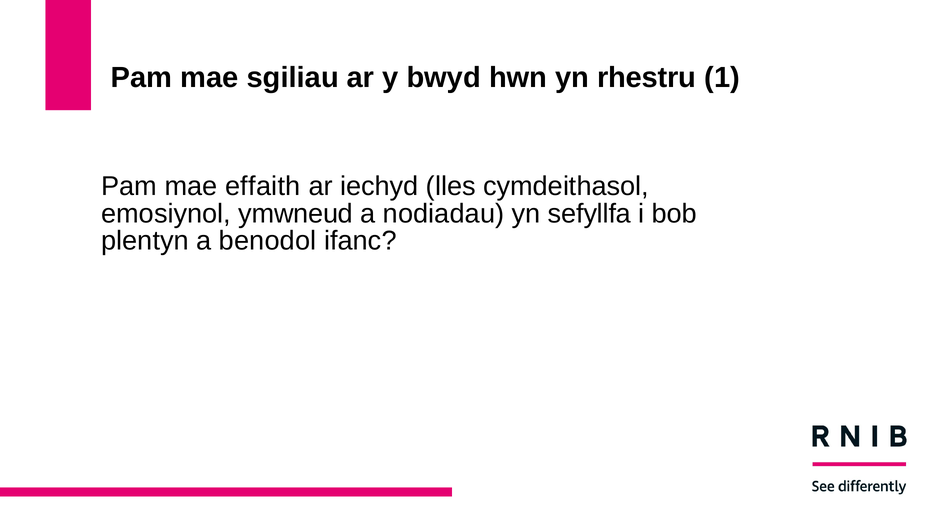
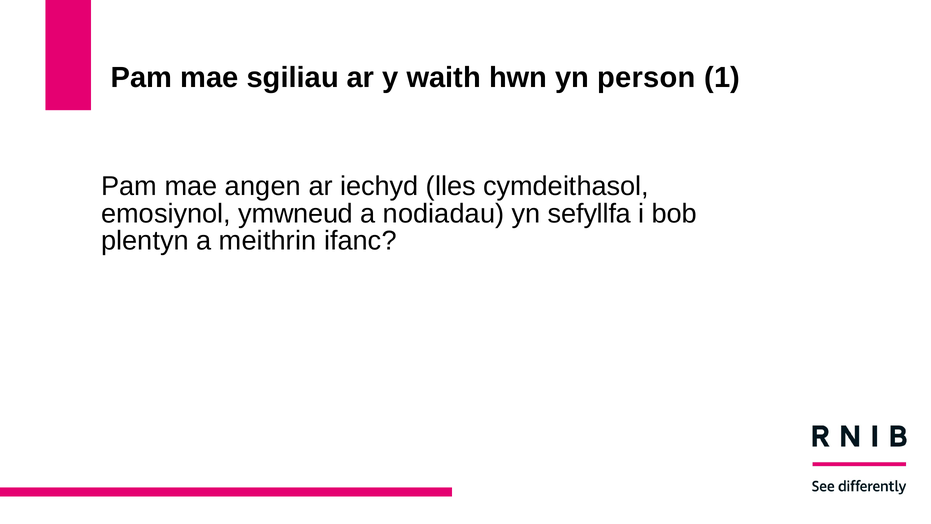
bwyd: bwyd -> waith (444, 78)
rhestru: rhestru -> person (646, 78)
effaith: effaith -> angen (263, 186)
benodol: benodol -> meithrin (268, 241)
